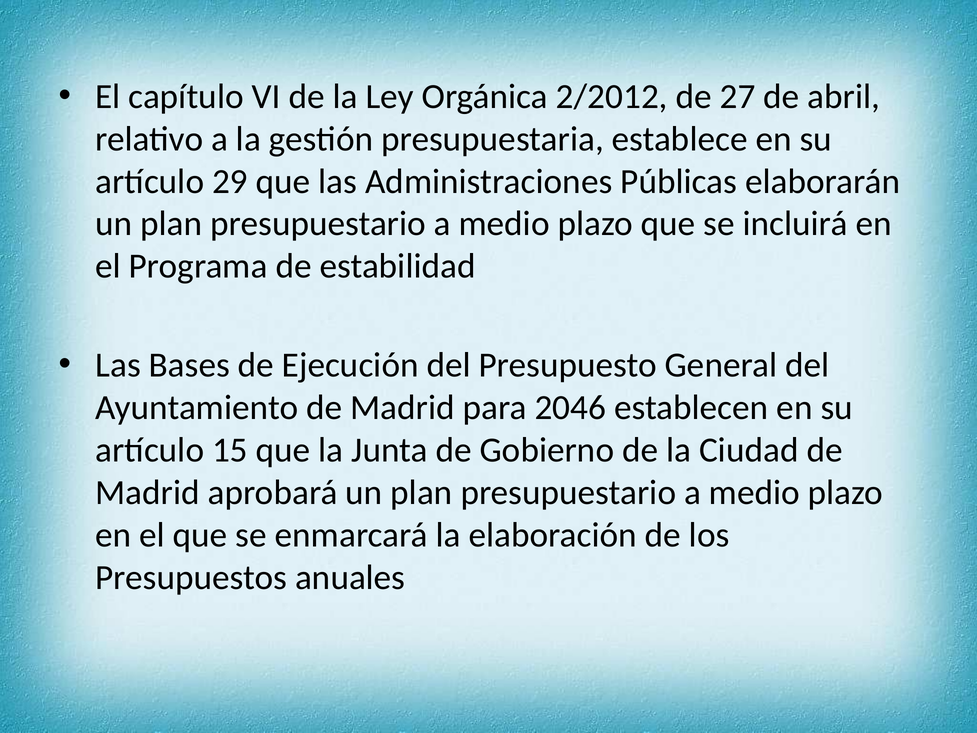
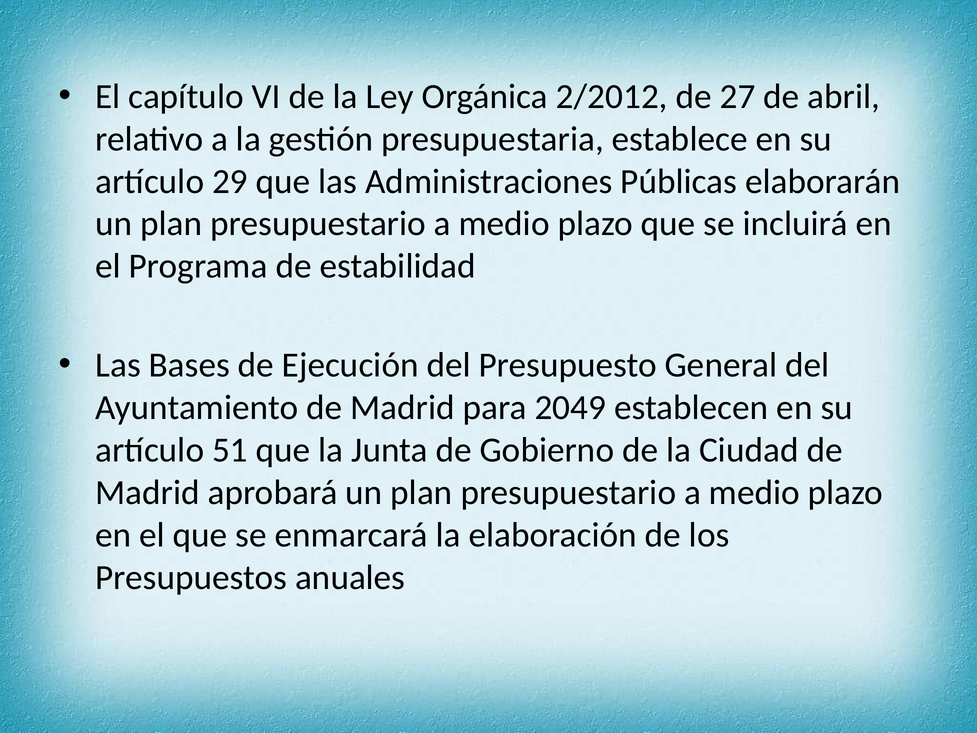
2046: 2046 -> 2049 (570, 408)
15: 15 -> 51 (230, 450)
